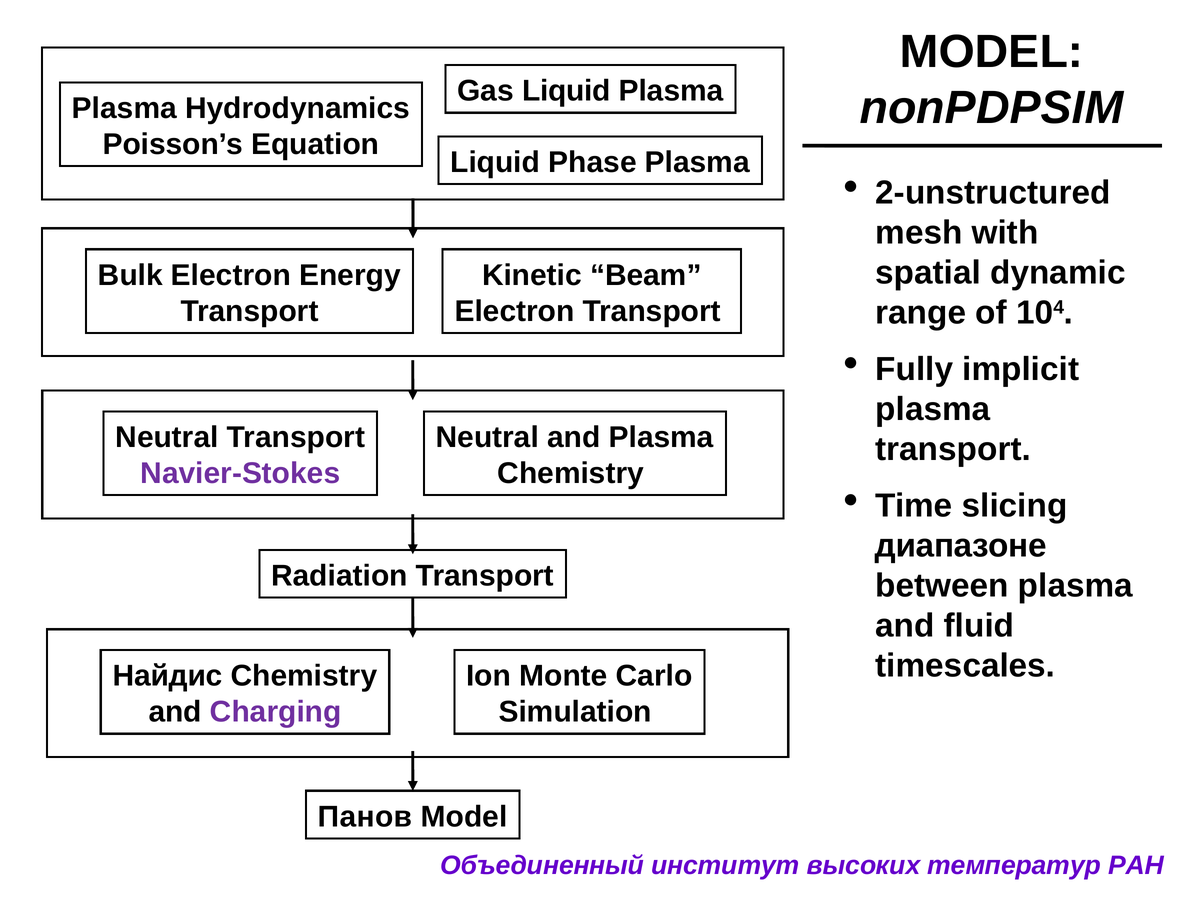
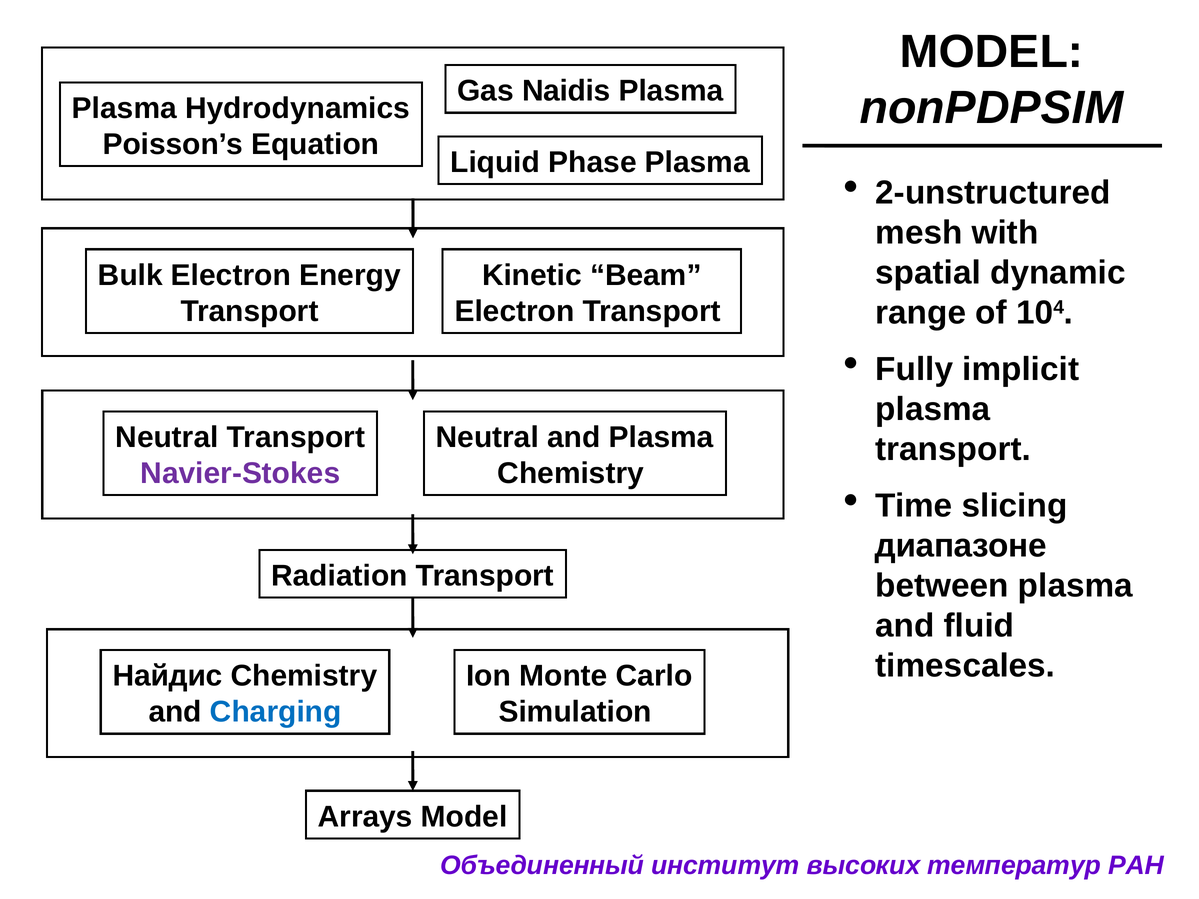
Gas Liquid: Liquid -> Naidis (566, 91)
Charging colour: purple -> blue (276, 712)
Панов: Панов -> Arrays (365, 817)
